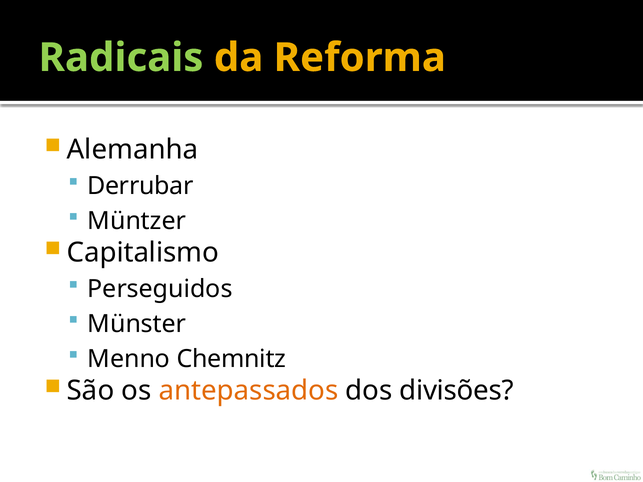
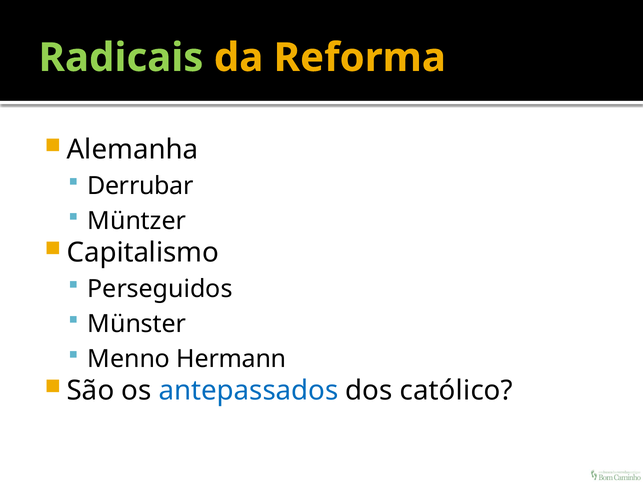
Chemnitz: Chemnitz -> Hermann (231, 359)
antepassados colour: orange -> blue (248, 391)
divisões: divisões -> católico (456, 391)
